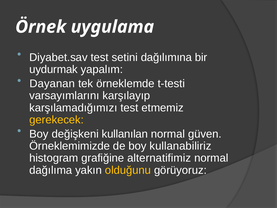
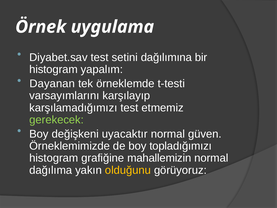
uydurmak: uydurmak -> histogram (54, 69)
gerekecek colour: yellow -> light green (57, 120)
kullanılan: kullanılan -> uyacaktır (125, 134)
kullanabiliriz: kullanabiliriz -> topladığımızı (181, 146)
alternatifimiz: alternatifimiz -> mahallemizin (159, 158)
